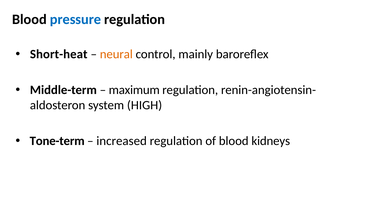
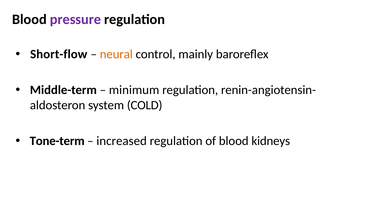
pressure colour: blue -> purple (76, 19)
Short-heat: Short-heat -> Short-flow (59, 54)
maximum: maximum -> minimum (134, 90)
HIGH: HIGH -> COLD (145, 105)
